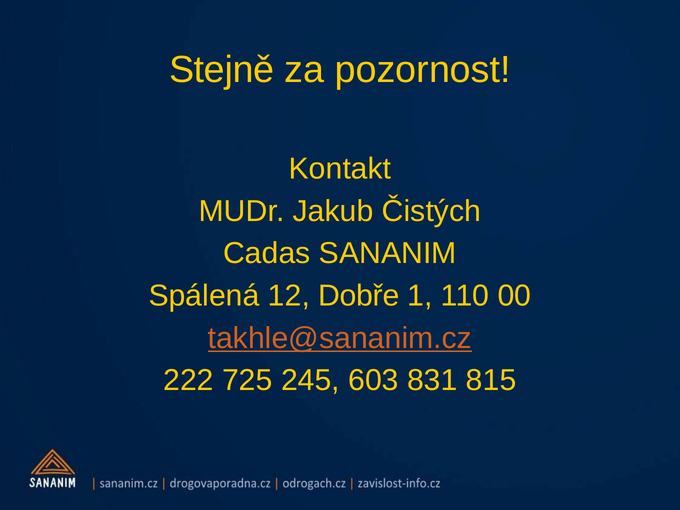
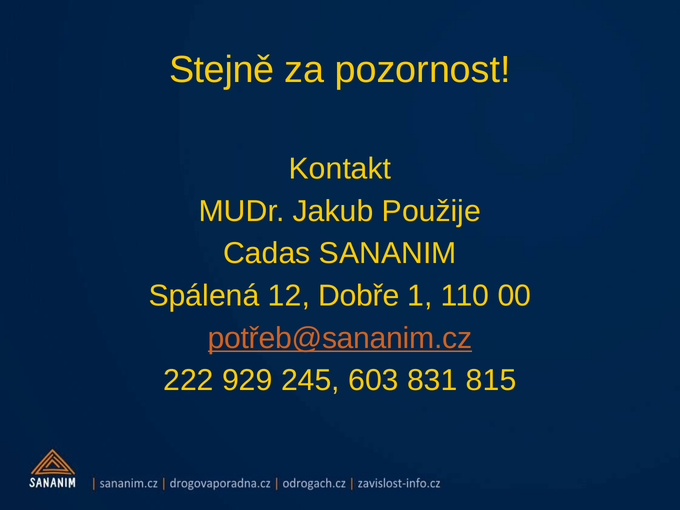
Čistých: Čistých -> Použije (431, 211)
takhle@sananim.cz: takhle@sananim.cz -> potřeb@sananim.cz (340, 338)
725: 725 -> 929 (247, 380)
